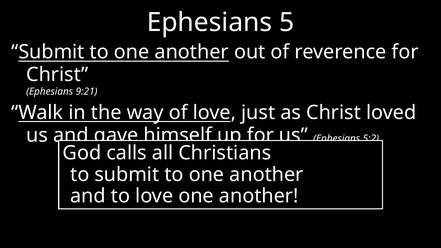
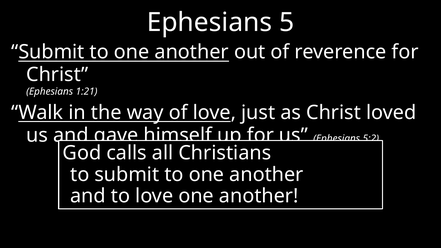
9:21: 9:21 -> 1:21 (87, 92)
